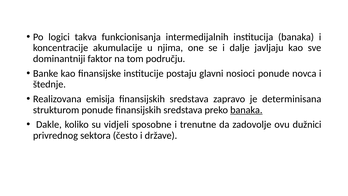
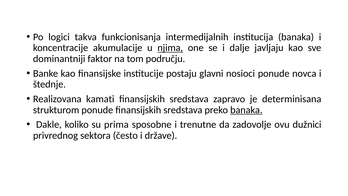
njima underline: none -> present (170, 48)
emisija: emisija -> kamati (100, 99)
vidjeli: vidjeli -> prima (116, 124)
